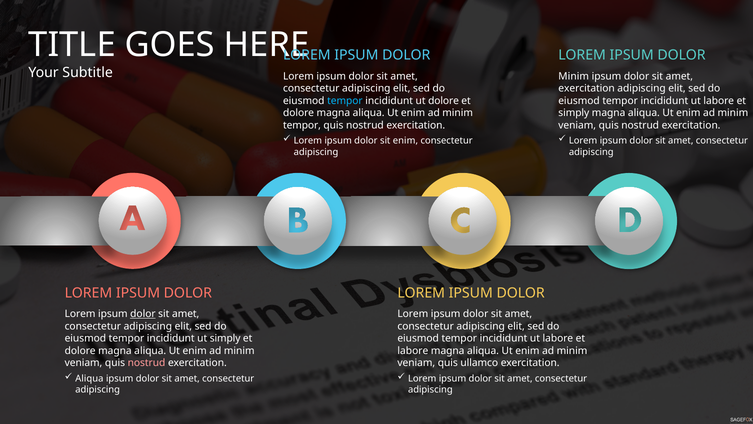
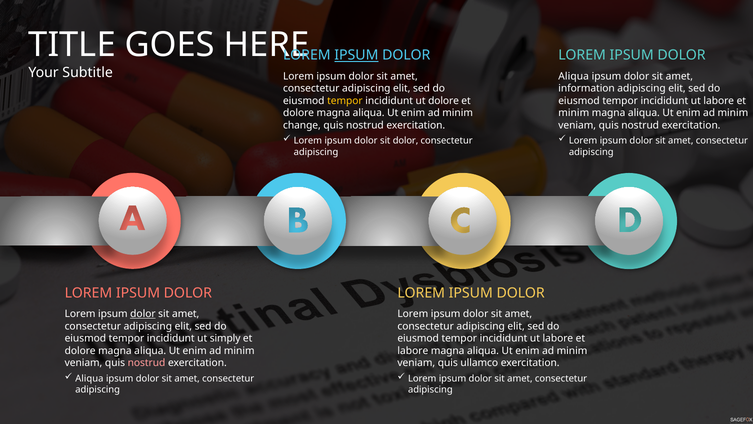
IPSUM underline: none -> present (356, 55)
Minim: Minim -> Aliqua (574, 76)
exercitation: exercitation -> information (587, 88)
tempor colour: light blue -> yellow (345, 101)
simply: simply -> minim (574, 113)
tempor: tempor -> change (302, 125)
sit enim: enim -> dolor (406, 141)
